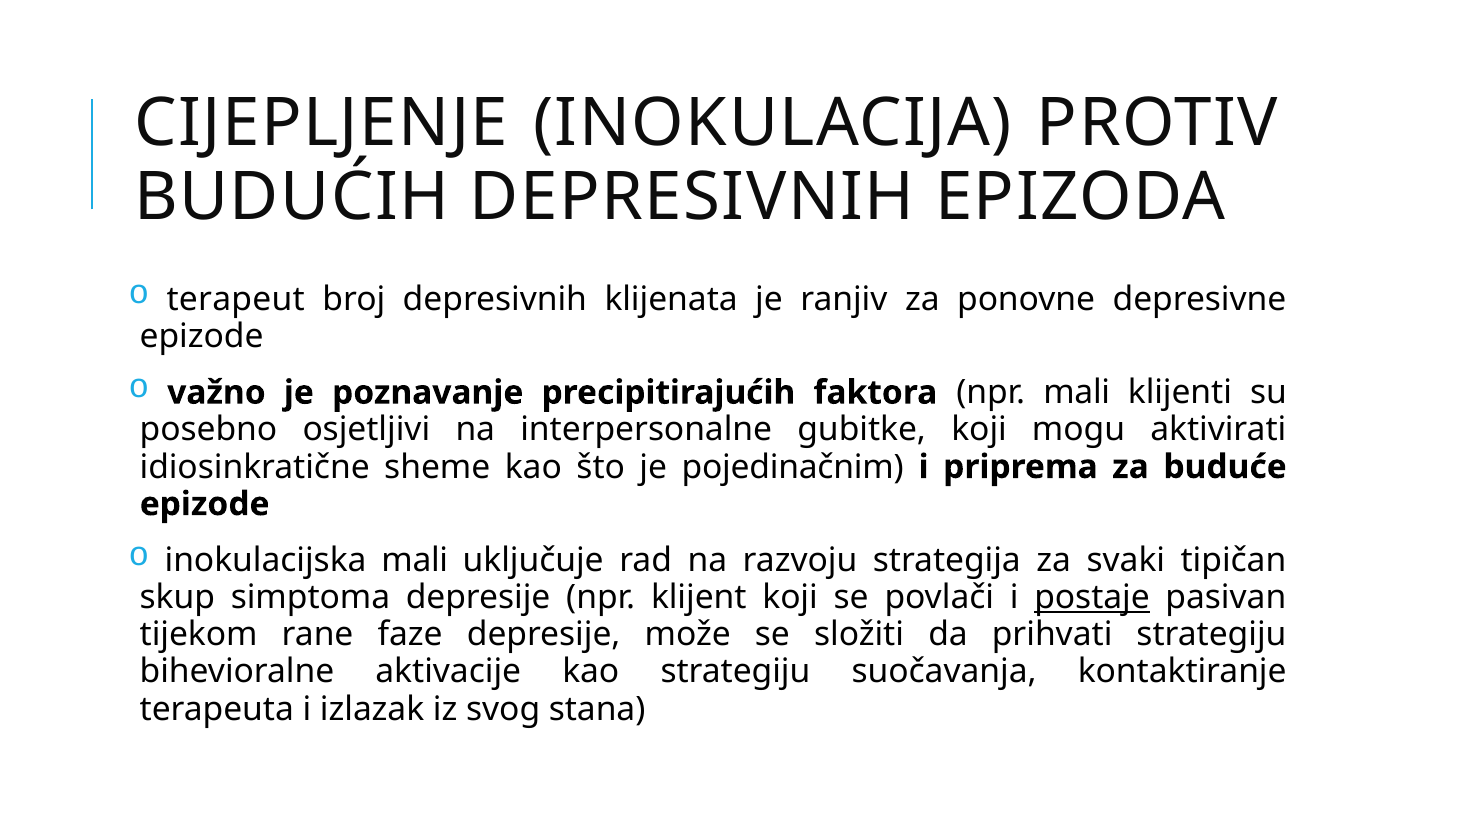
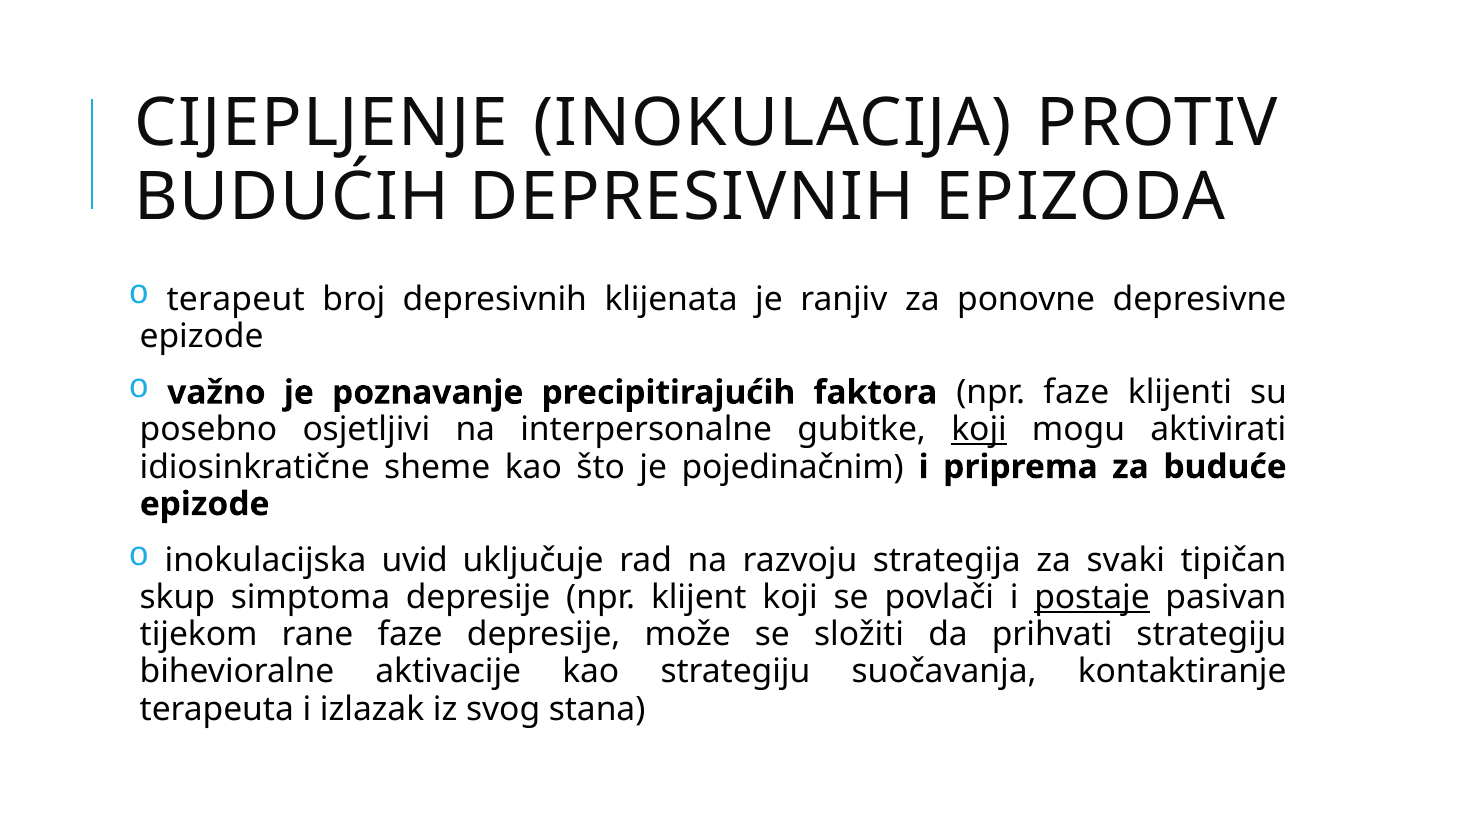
npr mali: mali -> faze (1076, 393)
koji underline: none -> present (979, 430)
inokulacijska mali: mali -> uvid (415, 561)
